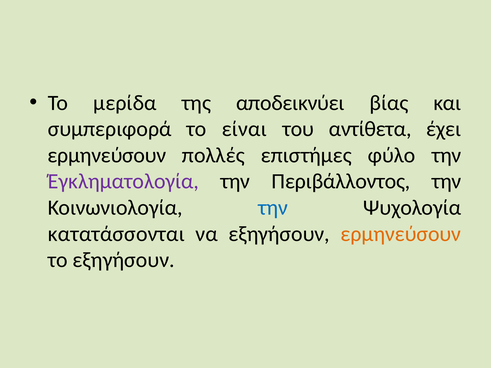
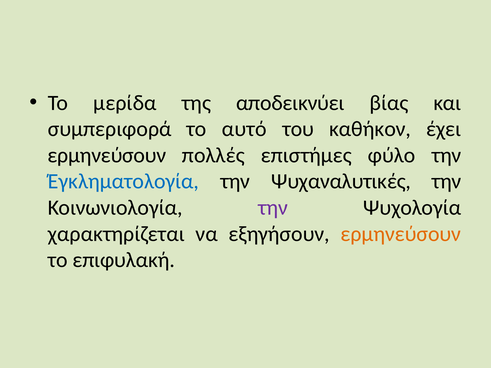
είναι: είναι -> αυτό (244, 129)
αντίθετα: αντίθετα -> καθήκον (370, 129)
Έγκληματολογία colour: purple -> blue (123, 182)
Περιβάλλοντος: Περιβάλλοντος -> Ψυχαναλυτικές (341, 182)
την colour: blue -> purple (273, 208)
κατατάσσονται: κατατάσσονται -> χαρακτηρίζεται (116, 234)
το εξηγήσουν: εξηγήσουν -> επιφυλακή (124, 260)
